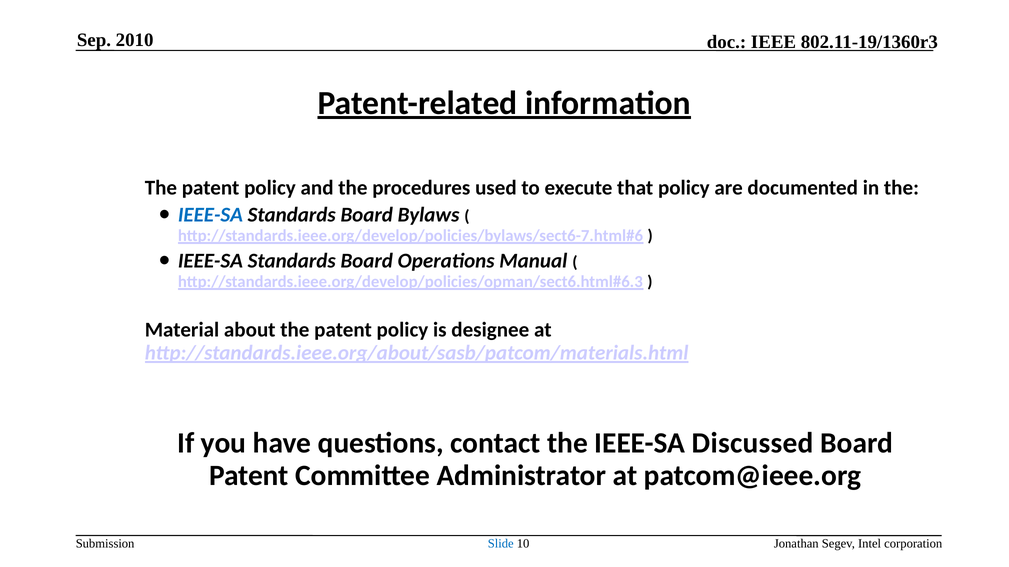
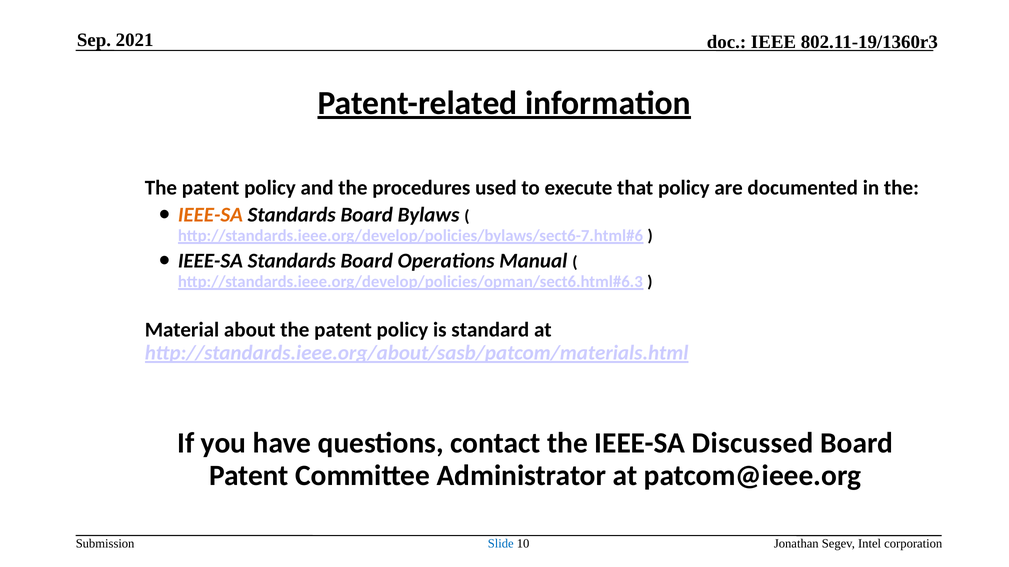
2010: 2010 -> 2021 (135, 40)
IEEE-SA colour: blue -> orange (210, 215)
designee: designee -> standard (490, 330)
